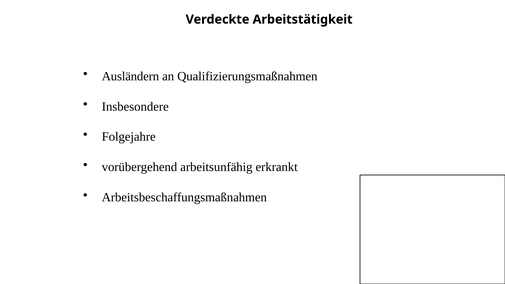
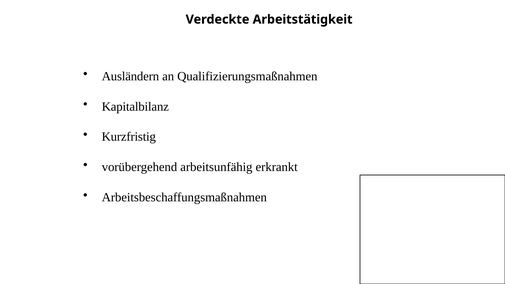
Insbesondere: Insbesondere -> Kapitalbilanz (135, 107)
Folgejahre: Folgejahre -> Kurzfristig (129, 137)
